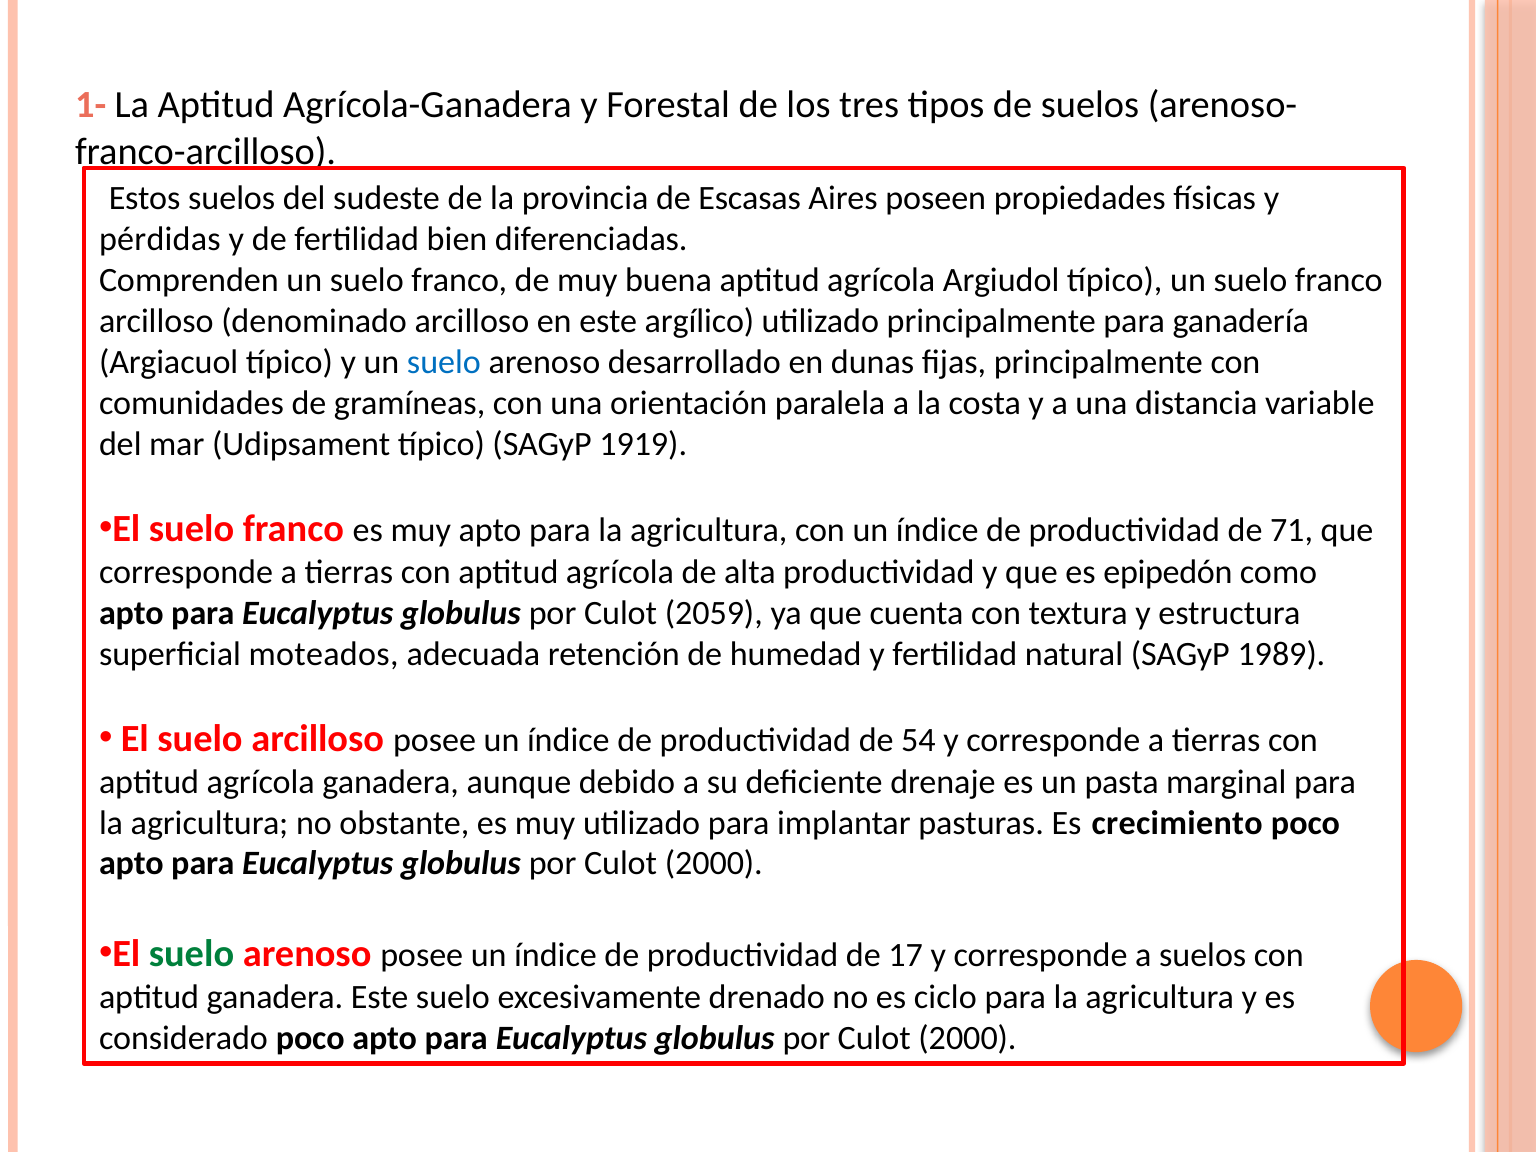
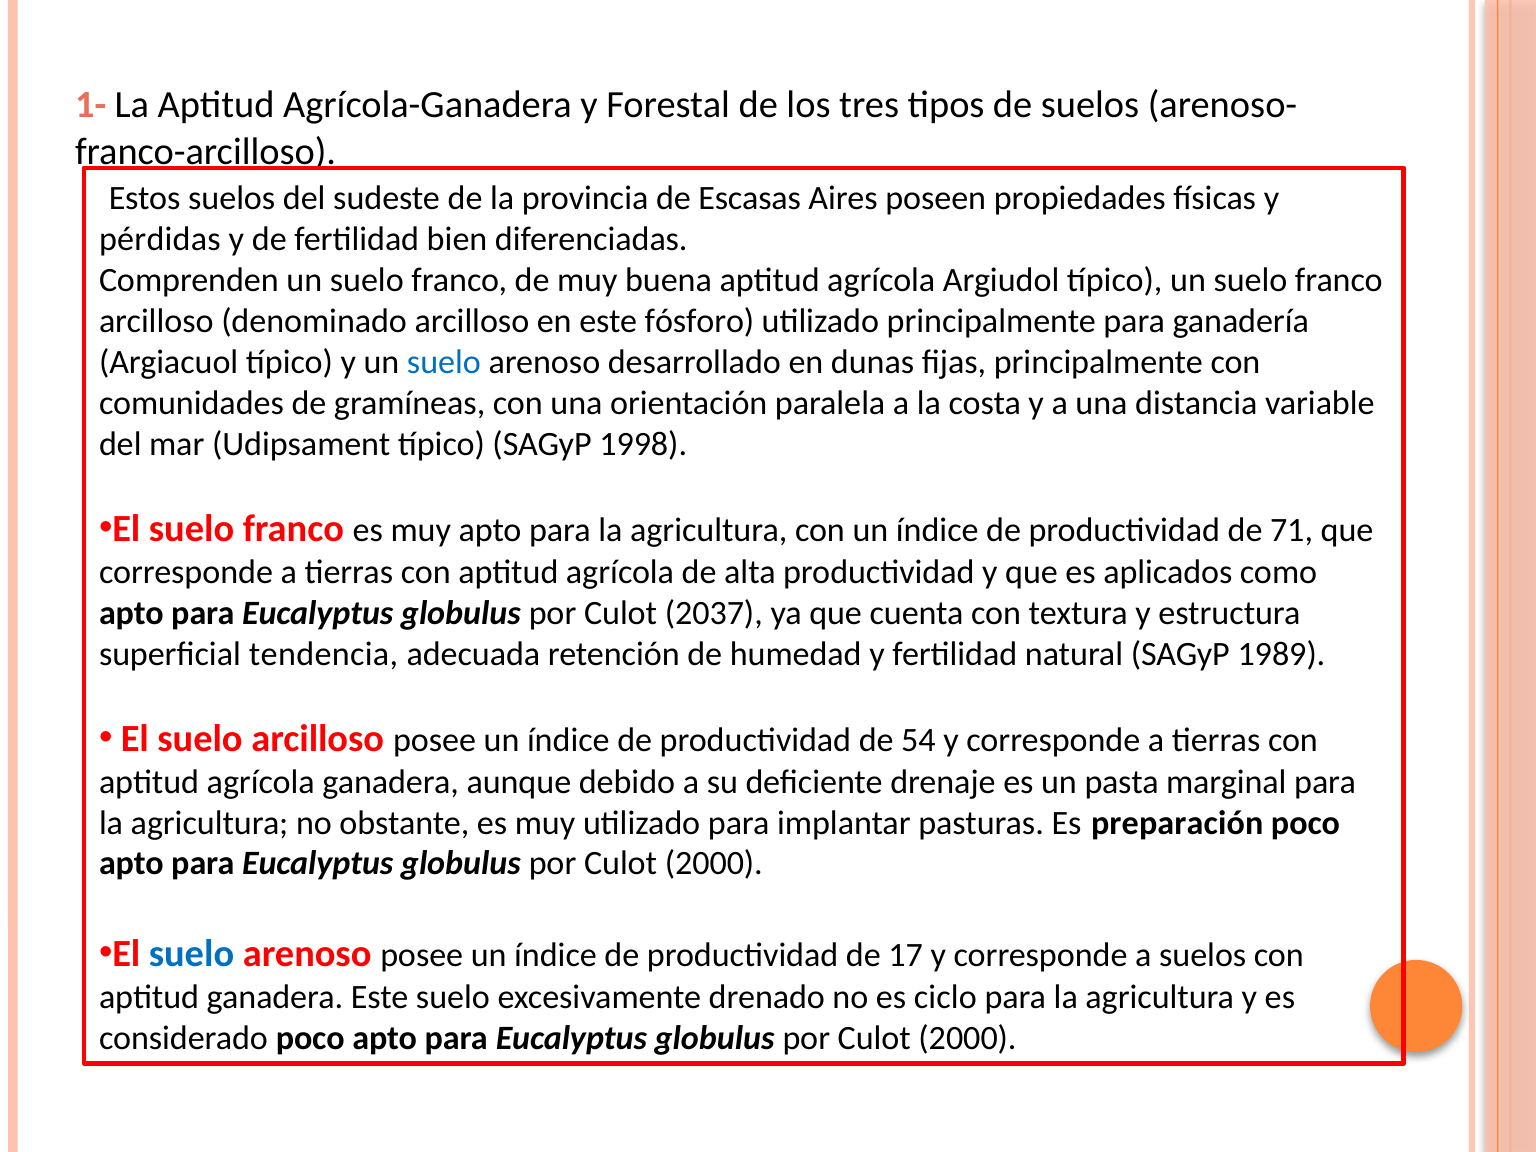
argílico: argílico -> fósforo (700, 321)
1919: 1919 -> 1998 (643, 444)
epipedón: epipedón -> aplicados (1168, 572)
2059: 2059 -> 2037 (714, 613)
moteados: moteados -> tendencia (324, 654)
crecimiento: crecimiento -> preparación (1177, 823)
suelo colour: green -> blue (191, 954)
